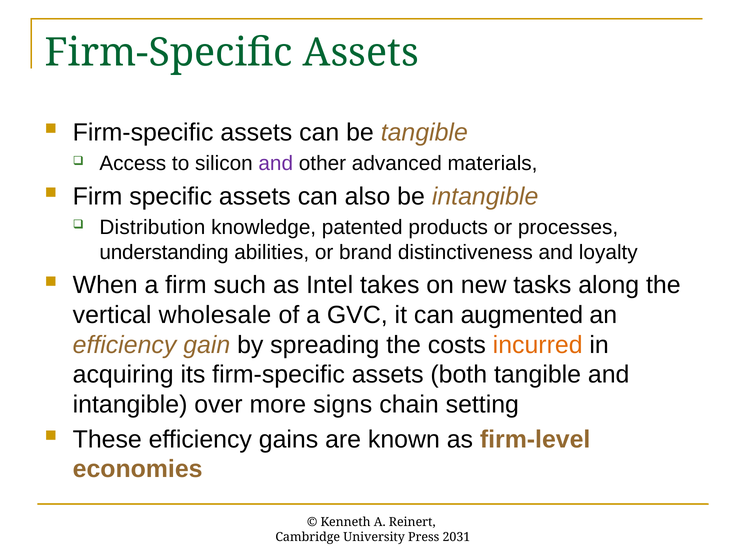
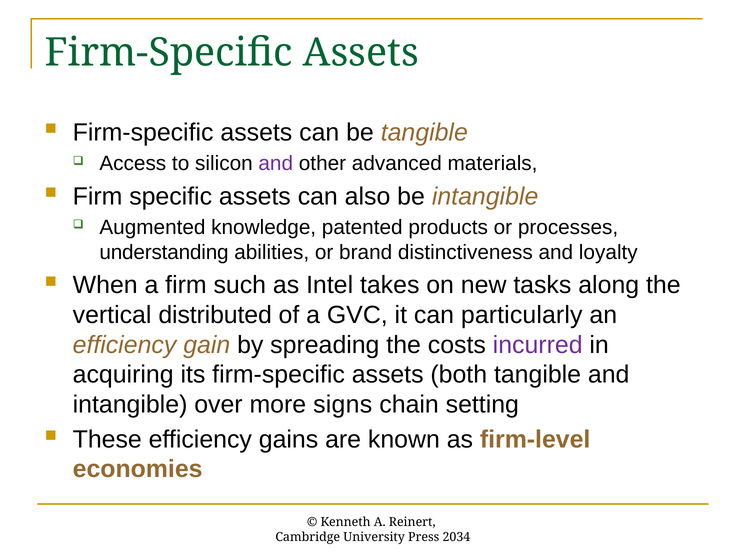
Distribution: Distribution -> Augmented (152, 227)
wholesale: wholesale -> distributed (215, 315)
augmented: augmented -> particularly (522, 315)
incurred colour: orange -> purple (538, 344)
2031: 2031 -> 2034 (456, 537)
